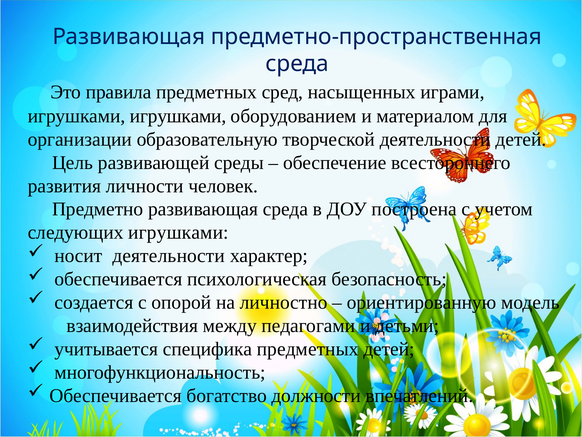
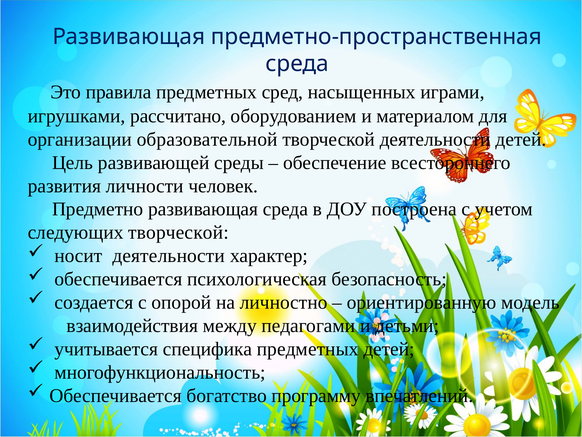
игрушками игрушками: игрушками -> рассчитано (178, 116)
образовательную: образовательную -> образовательной (207, 139)
следующих игрушками: игрушками -> творческой (179, 232)
должности: должности -> программу (316, 395)
